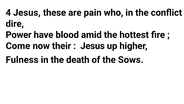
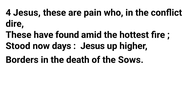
Power: Power -> These (19, 35)
blood: blood -> found (67, 35)
Come: Come -> Stood (18, 46)
their: their -> days (62, 46)
Fulness: Fulness -> Borders (22, 60)
